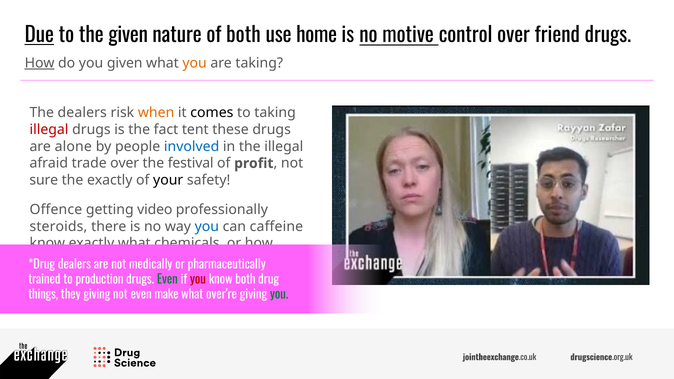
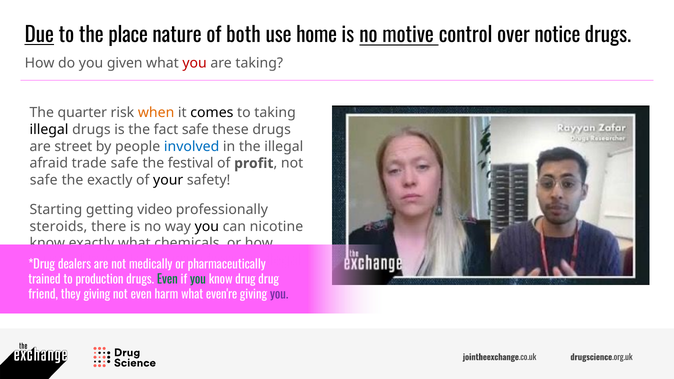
the given: given -> place (128, 36)
friend: friend -> notice (557, 36)
How underline: present -> none (40, 63)
you colour: orange -> red (195, 63)
The dealers: dealers -> quarter (82, 113)
illegal colour: red -> black (49, 130)
fact tent: tent -> safe (195, 130)
alone: alone -> street (73, 146)
trade over: over -> safe (125, 163)
sure: sure -> safe (44, 180)
Offence: Offence -> Starting (56, 210)
you colour: blue -> black (207, 227)
caffeine: caffeine -> nicotine (276, 227)
you colour: red -> green (198, 280)
know both: both -> drug (245, 280)
things: things -> friend (43, 295)
make: make -> harm (166, 295)
over're: over're -> even're (222, 295)
you colour: green -> purple (279, 295)
